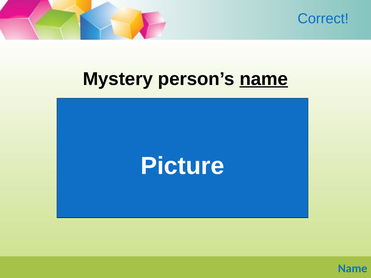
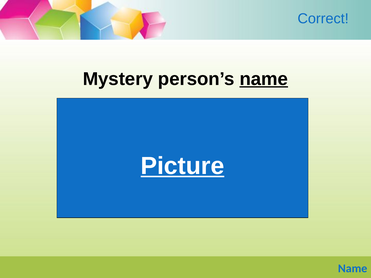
Picture underline: none -> present (182, 166)
